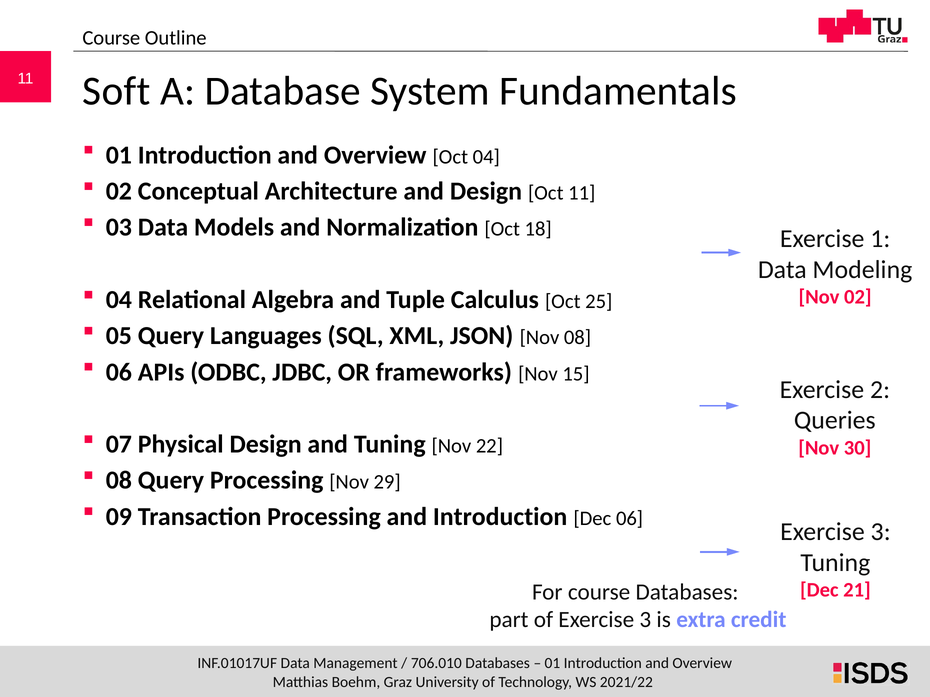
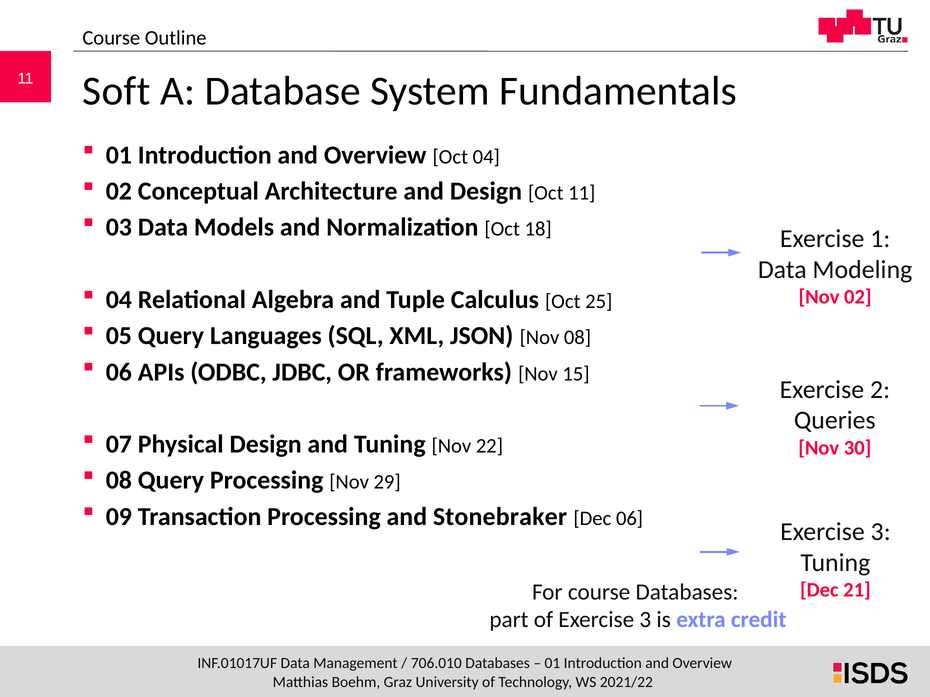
and Introduction: Introduction -> Stonebraker (500, 517)
